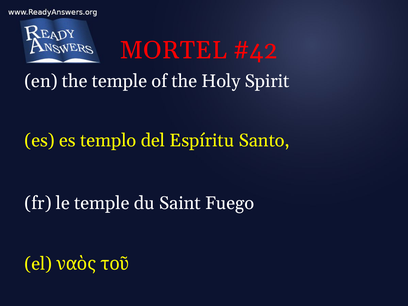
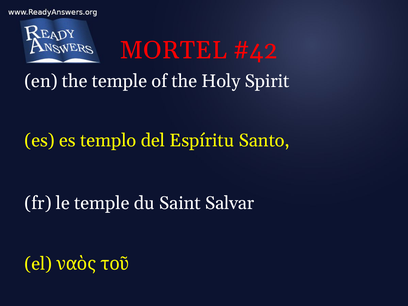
Fuego: Fuego -> Salvar (230, 203)
